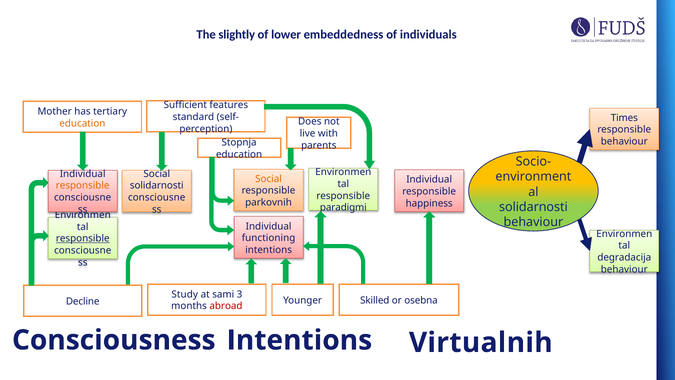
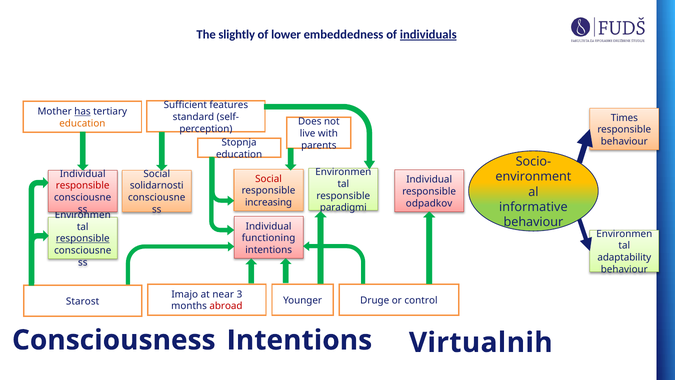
individuals underline: none -> present (428, 35)
has underline: none -> present (82, 111)
Social colour: orange -> red (269, 179)
responsible colour: orange -> red (83, 186)
parkovnih: parkovnih -> increasing (269, 202)
happiness: happiness -> odpadkov (429, 203)
solidarnosti: solidarnosti -> informative (533, 207)
degradacija: degradacija -> adaptability (624, 257)
Study: Study -> Imajo (185, 294)
sami: sami -> near (223, 294)
Skilled: Skilled -> Druge (375, 300)
osebna: osebna -> control (421, 300)
Decline: Decline -> Starost (83, 301)
